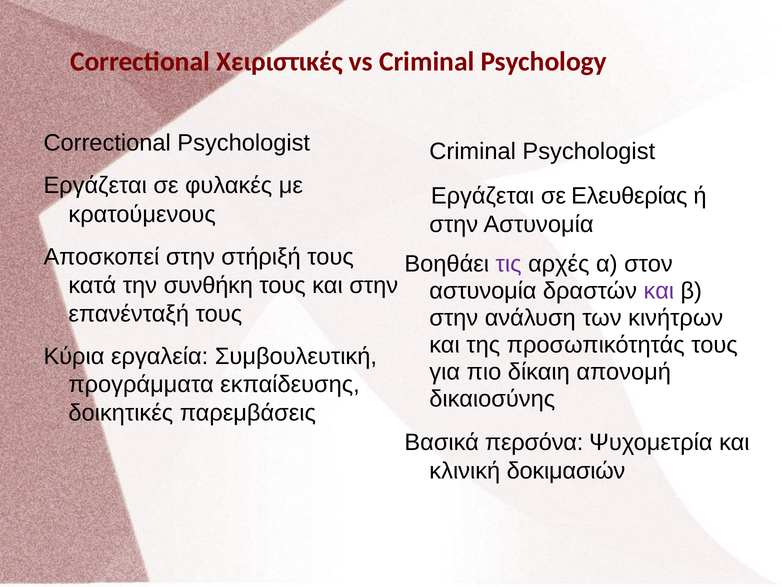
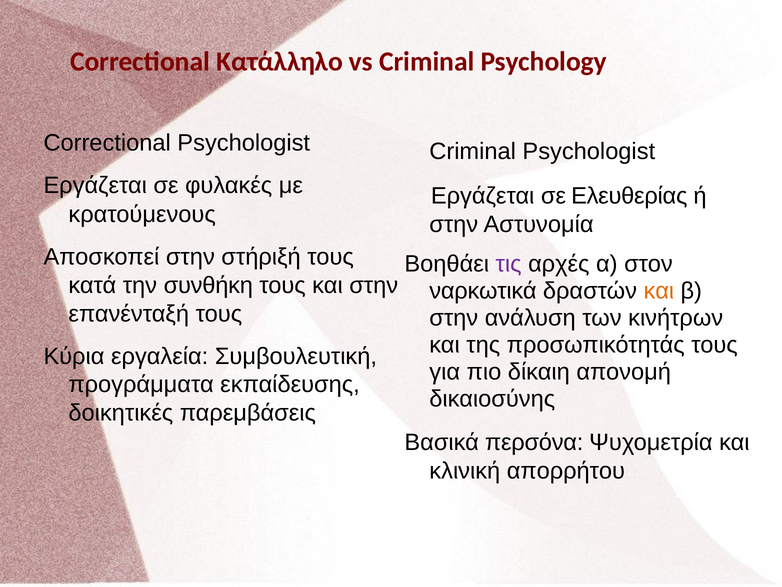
Χειριστικές: Χειριστικές -> Κατάλληλο (280, 62)
αστυνομία: αστυνομία -> ναρκωτικά (483, 291)
και colour: purple -> orange (659, 291)
δοκιμασιών: δοκιμασιών -> απορρήτου (566, 471)
